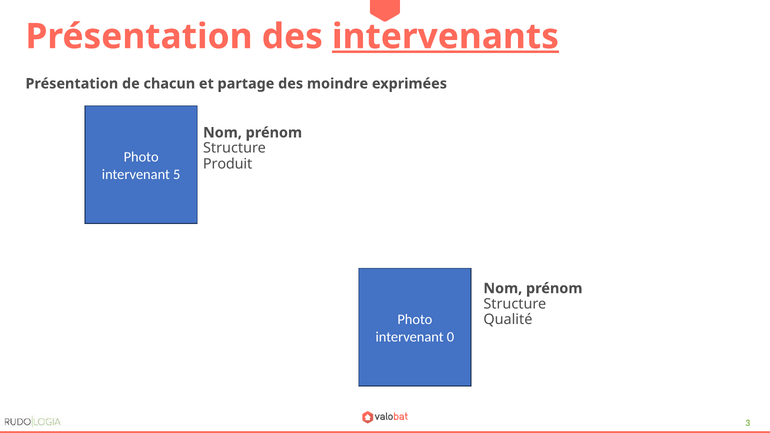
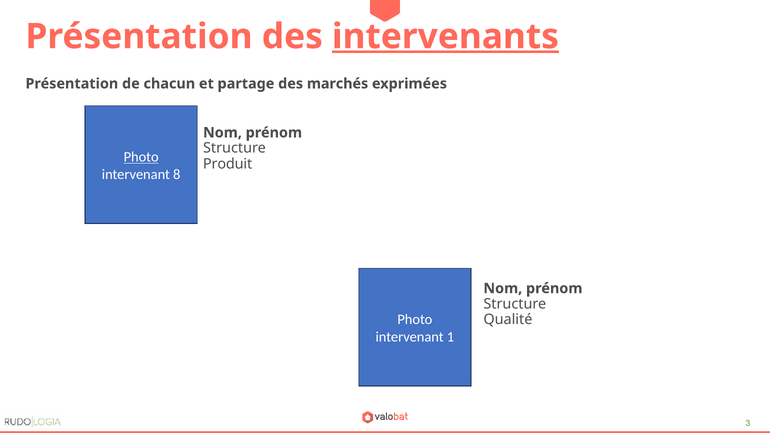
moindre: moindre -> marchés (338, 84)
Photo underline: none -> present (141, 157)
5: 5 -> 8 (177, 174)
0: 0 -> 1 (450, 337)
